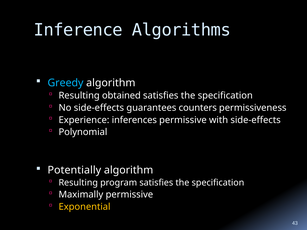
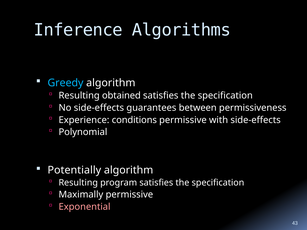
counters: counters -> between (198, 108)
inferences: inferences -> conditions (134, 120)
Exponential colour: yellow -> pink (85, 207)
